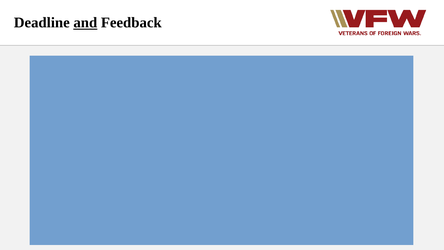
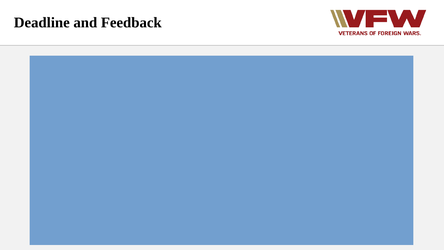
and underline: present -> none (85, 23)
